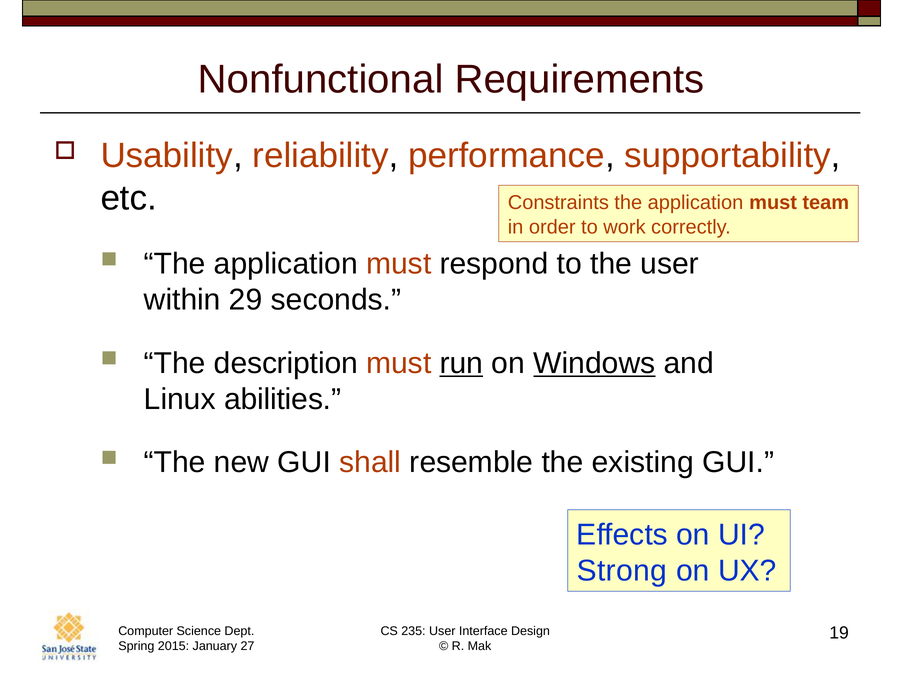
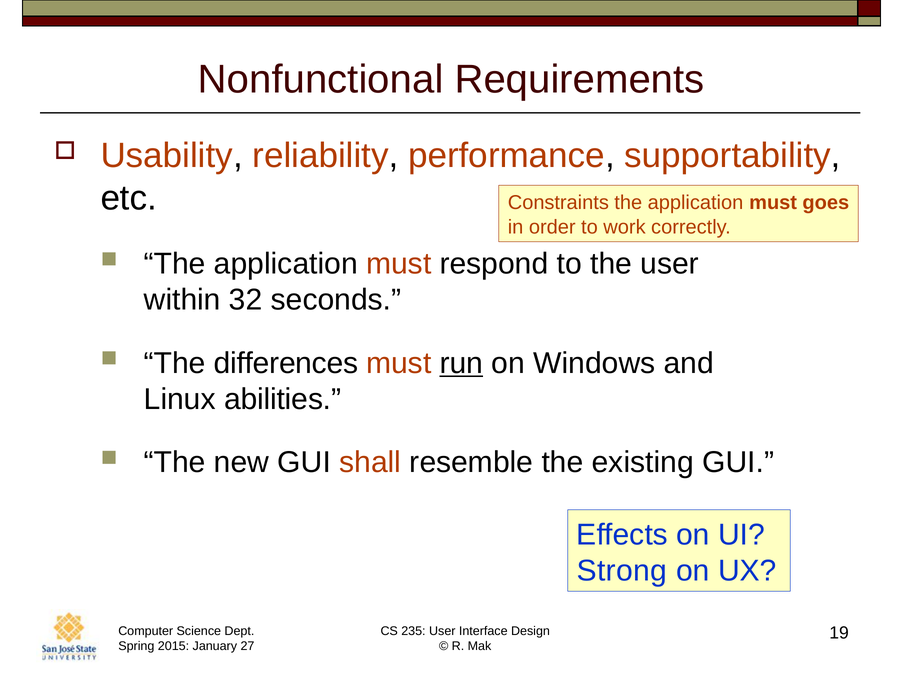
team: team -> goes (826, 203)
29: 29 -> 32 (246, 300)
description: description -> differences (286, 363)
Windows underline: present -> none (594, 363)
